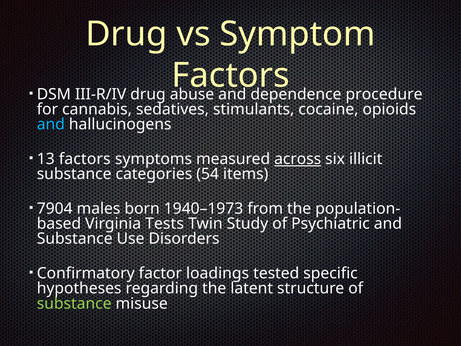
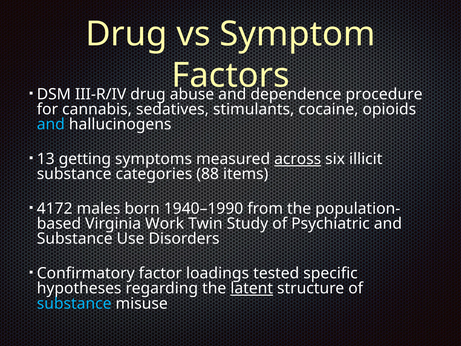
13 factors: factors -> getting (85, 159)
54: 54 -> 88 (208, 174)
7904: 7904 -> 4172 (55, 209)
1940–1973: 1940–1973 -> 1940–1990 (204, 209)
Tests: Tests -> Work (165, 224)
latent underline: none -> present (252, 288)
substance colour: light green -> light blue (74, 303)
